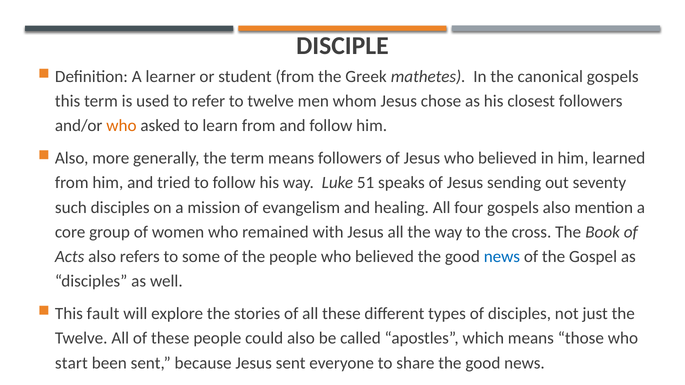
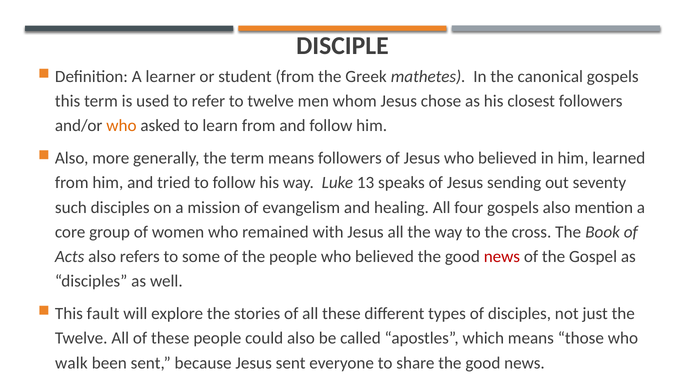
51: 51 -> 13 (366, 183)
news colour: blue -> red (502, 257)
start: start -> walk (71, 363)
